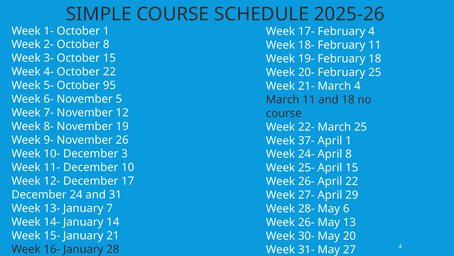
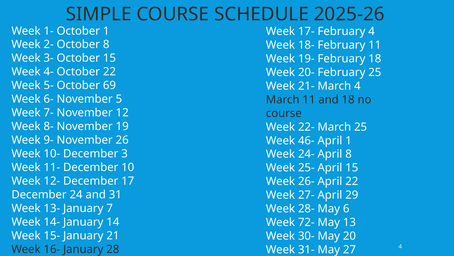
95: 95 -> 69 (109, 85)
37-: 37- -> 46- (306, 140)
26-: 26- -> 72- (306, 222)
